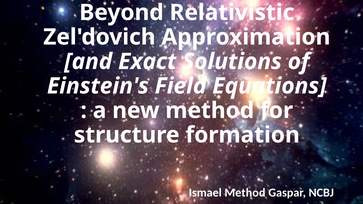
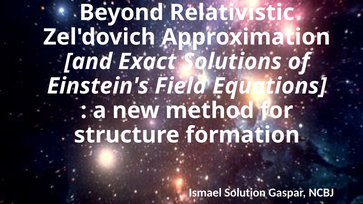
Ismael Method: Method -> Solution (245, 193)
